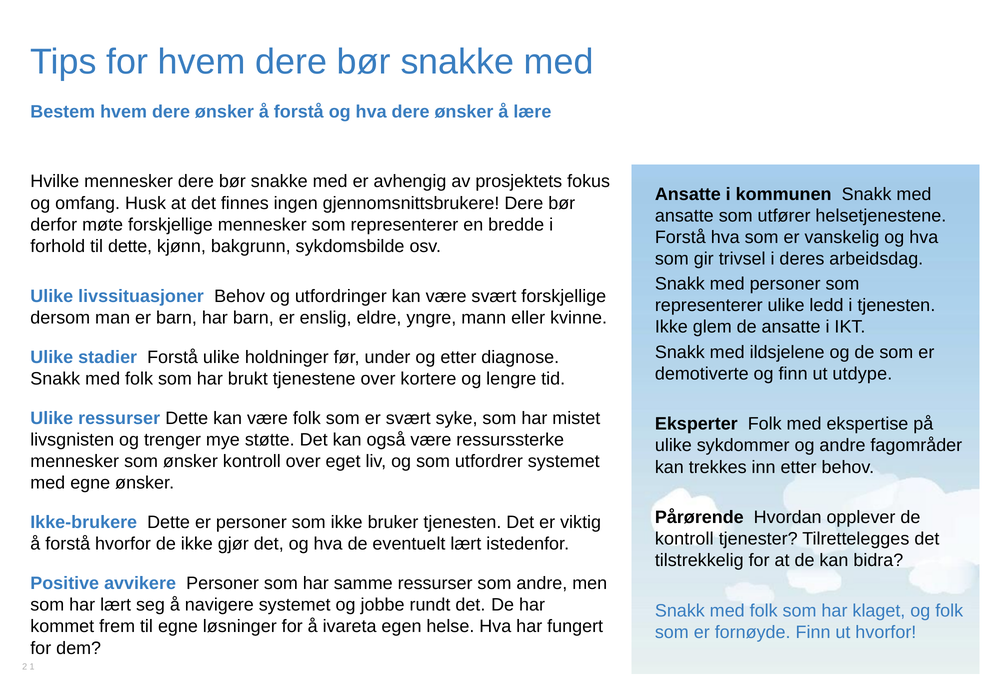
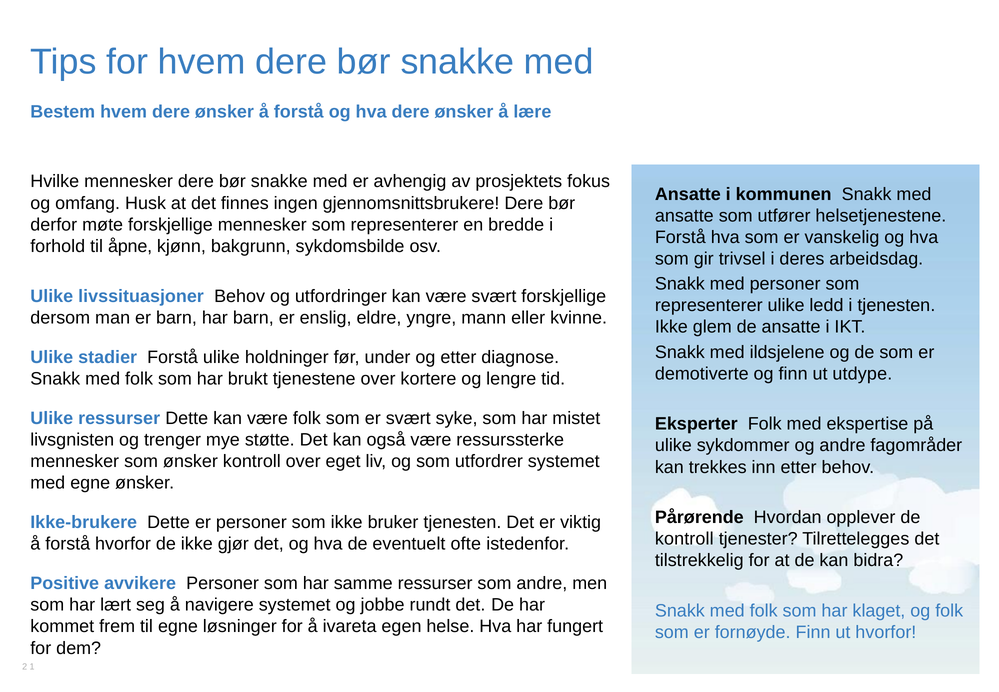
til dette: dette -> åpne (130, 246)
eventuelt lært: lært -> ofte (466, 544)
